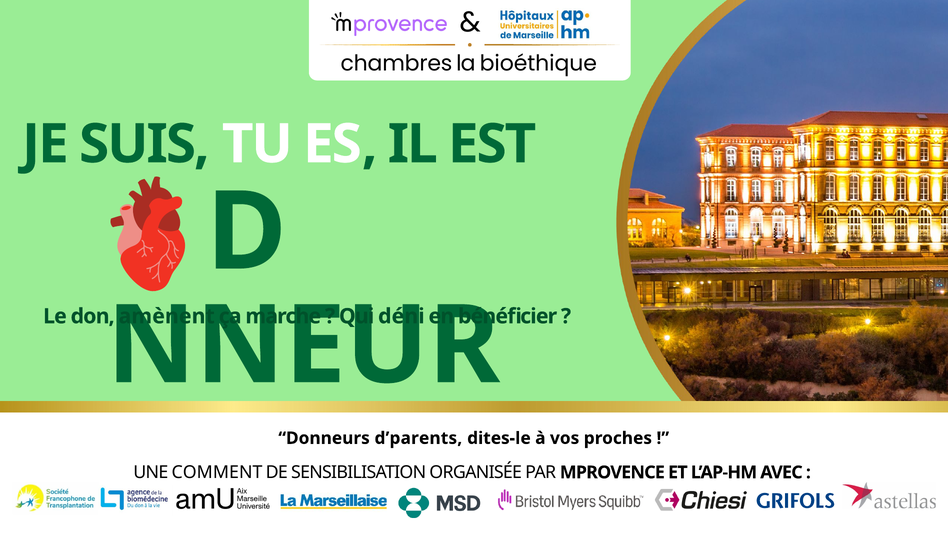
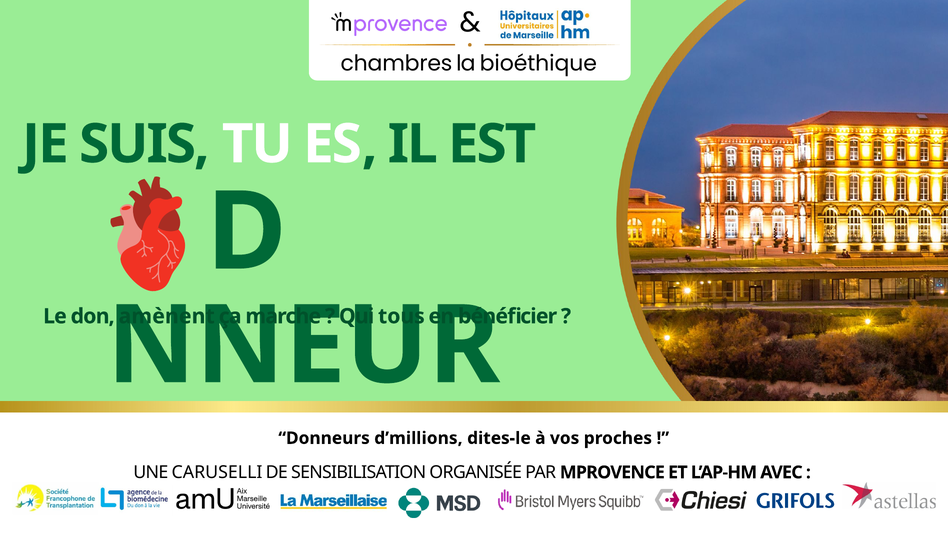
déni: déni -> tous (401, 316)
d’parents: d’parents -> d’millions (418, 438)
COMMENT: COMMENT -> CARUSELLI (217, 473)
